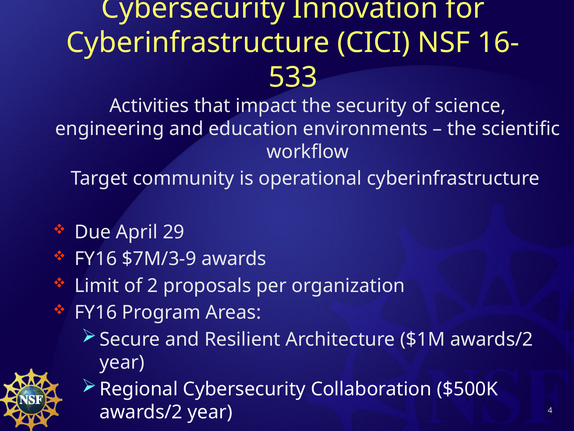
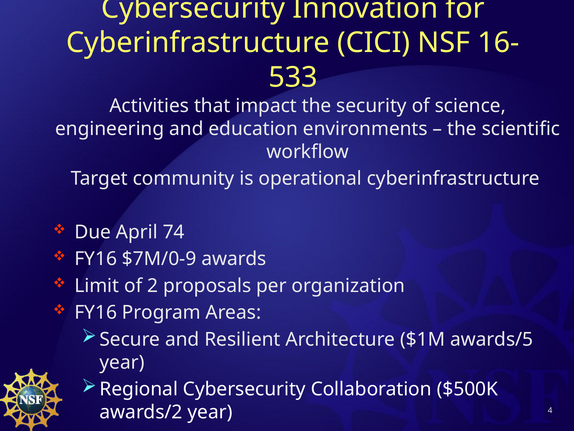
29: 29 -> 74 (174, 232)
$7M/3-9: $7M/3-9 -> $7M/0-9 (159, 259)
$1M awards/2: awards/2 -> awards/5 (492, 339)
